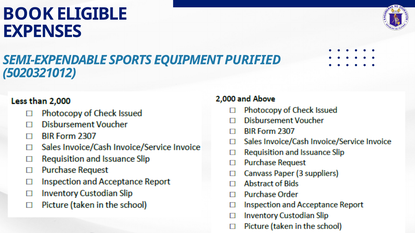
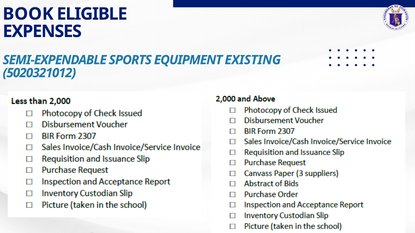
PURIFIED: PURIFIED -> EXISTING (253, 60)
